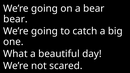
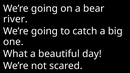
bear: bear -> river (15, 19)
